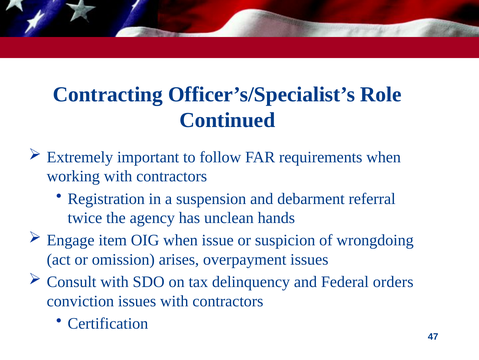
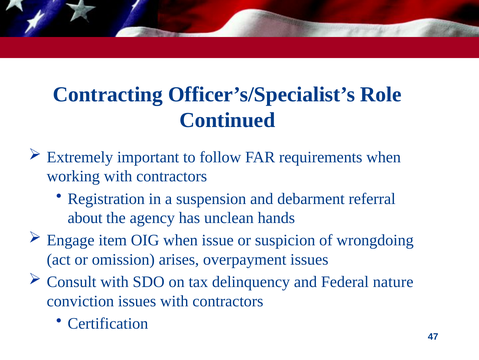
twice: twice -> about (85, 217)
orders: orders -> nature (393, 281)
